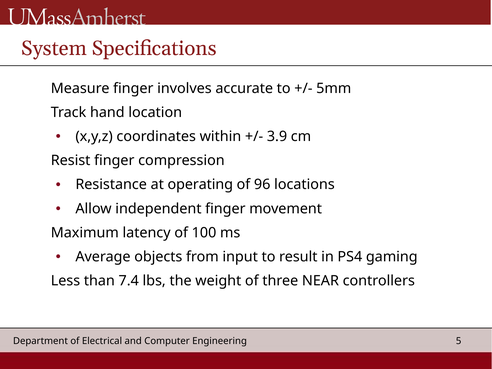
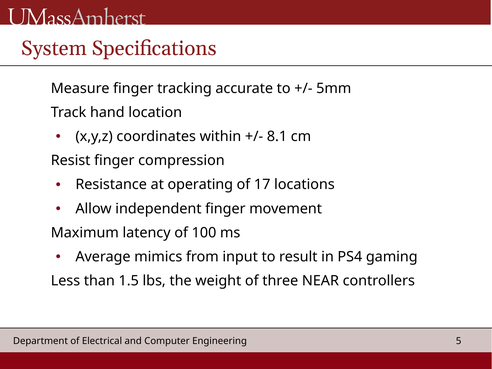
involves: involves -> tracking (184, 88)
3.9: 3.9 -> 8.1 (277, 136)
96: 96 -> 17 (262, 185)
objects: objects -> mimics (158, 257)
7.4: 7.4 -> 1.5 (129, 281)
